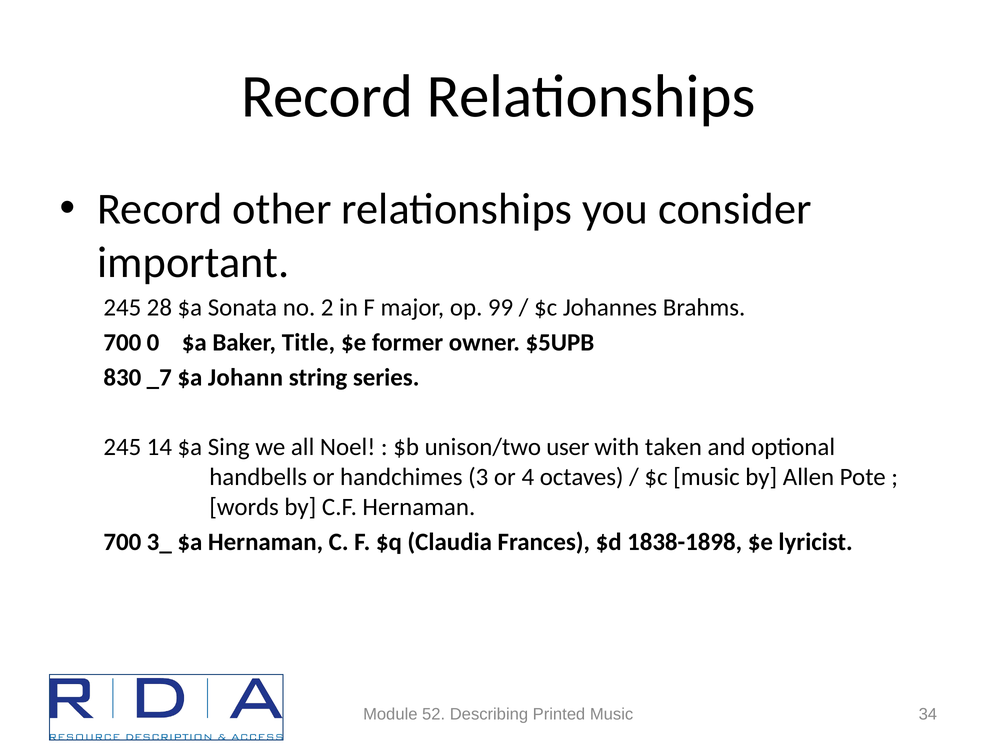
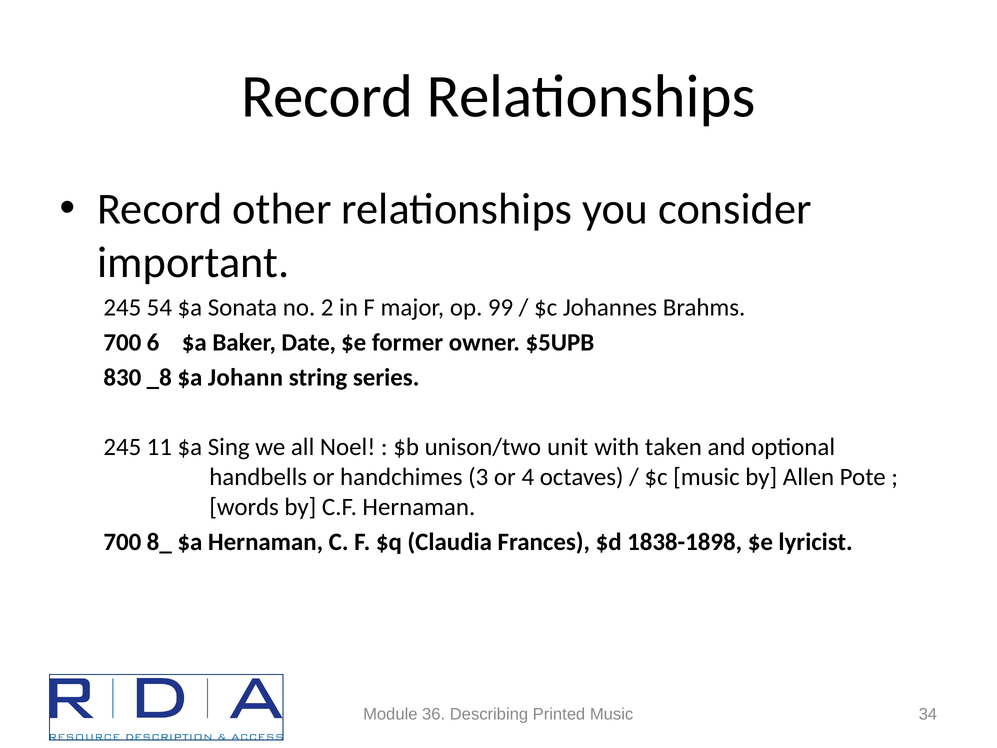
28: 28 -> 54 (159, 308)
0: 0 -> 6 (153, 342)
Title: Title -> Date (309, 342)
_7: _7 -> _8 (159, 377)
14: 14 -> 11 (159, 447)
user: user -> unit (568, 447)
3_: 3_ -> 8_ (159, 542)
52: 52 -> 36 (434, 714)
